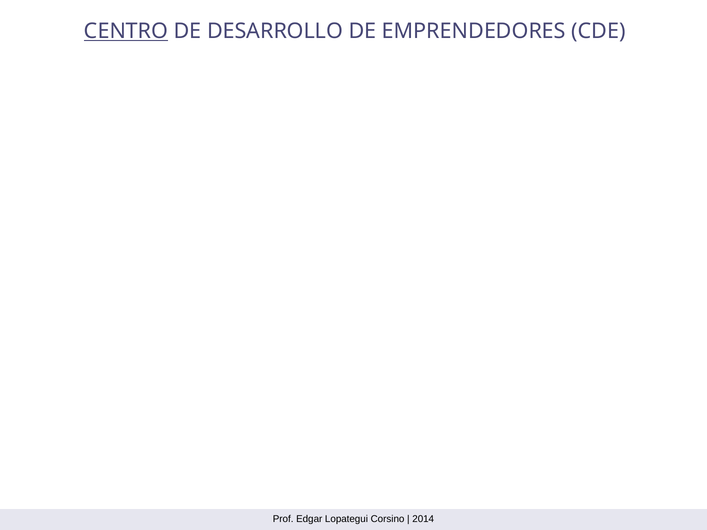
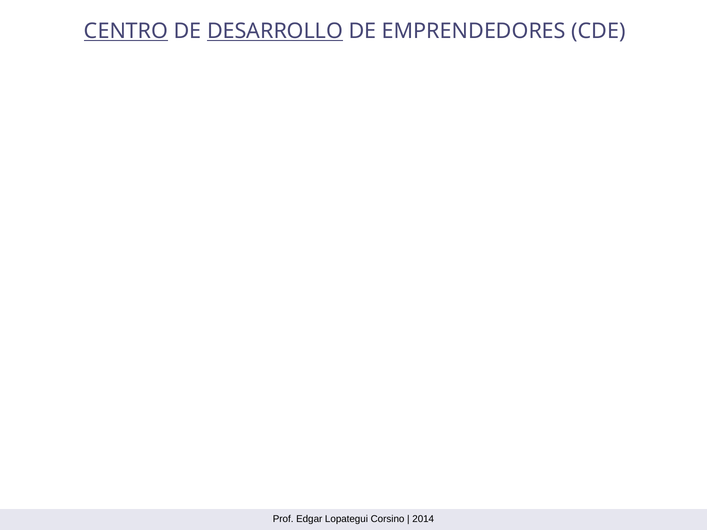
DESARROLLO underline: none -> present (275, 31)
